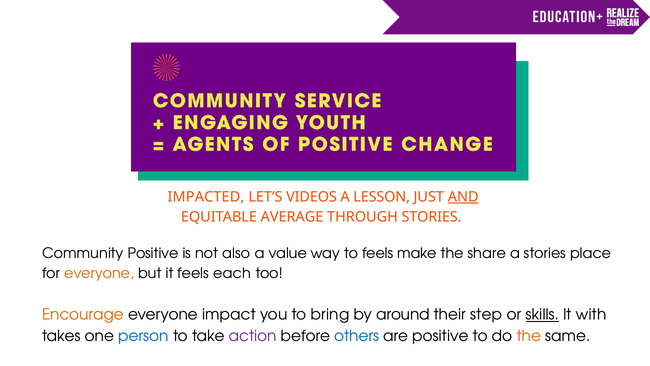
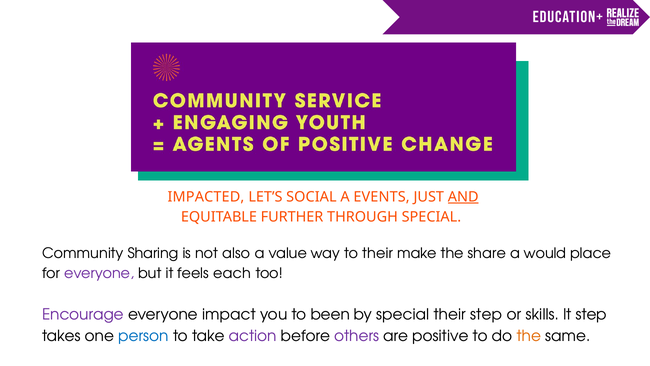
VIDEOS: VIDEOS -> SOCIAL (311, 197)
LESSON: LESSON -> EVENTS (382, 197)
AVERAGE: AVERAGE -> FURTHER (292, 217)
THROUGH STORIES: STORIES -> SPECIAL (431, 217)
Community Positive: Positive -> Sharing (153, 253)
to feels: feels -> their (377, 253)
a stories: stories -> would (545, 253)
everyone colour: orange -> purple (99, 273)
Encourage colour: orange -> purple (83, 315)
bring: bring -> been (330, 315)
by around: around -> special (403, 315)
skills underline: present -> none (542, 315)
It with: with -> step (591, 315)
others colour: blue -> purple (357, 336)
